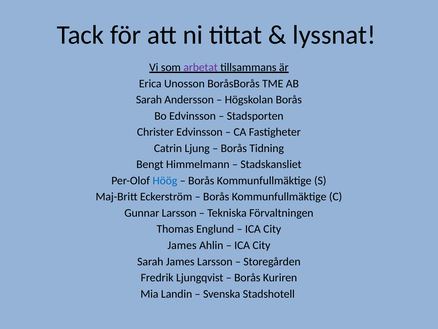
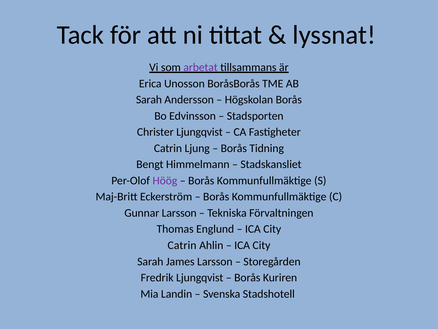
Christer Edvinsson: Edvinsson -> Ljungqvist (199, 132)
Höög colour: blue -> purple (165, 180)
James: James -> Catrin (182, 245)
